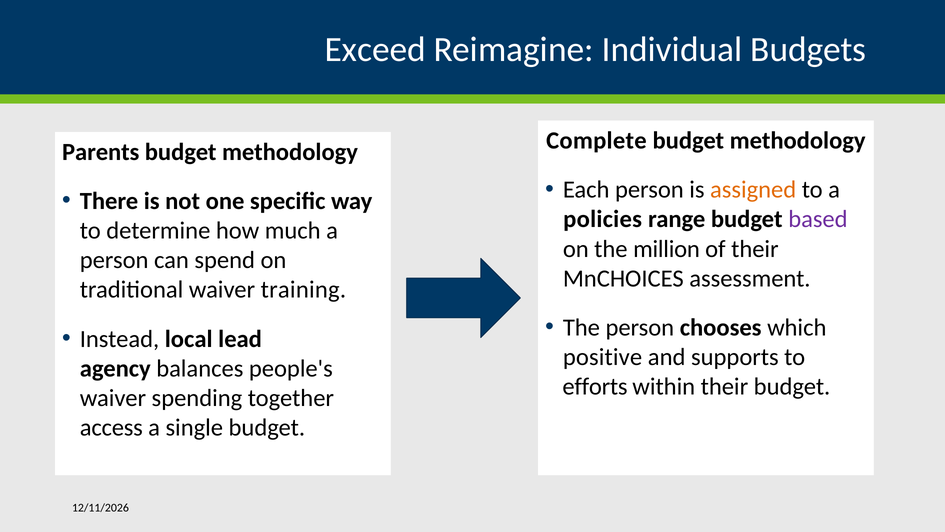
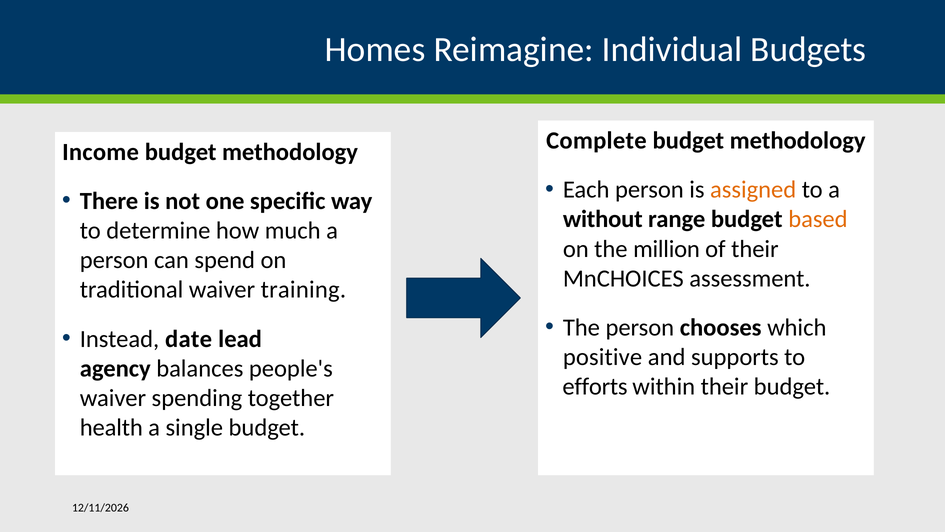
Exceed: Exceed -> Homes (375, 49)
Parents: Parents -> Income (101, 152)
policies: policies -> without (603, 219)
based colour: purple -> orange (818, 219)
local: local -> date (189, 339)
access: access -> health (111, 427)
